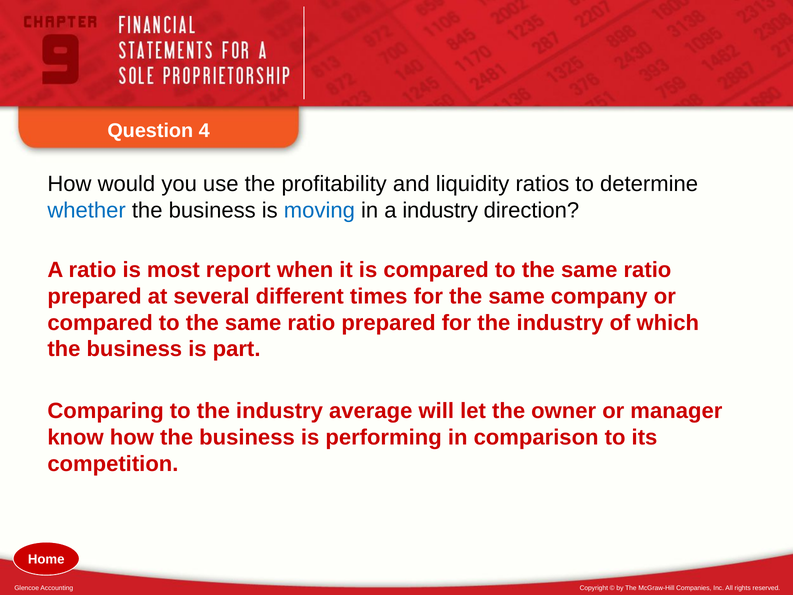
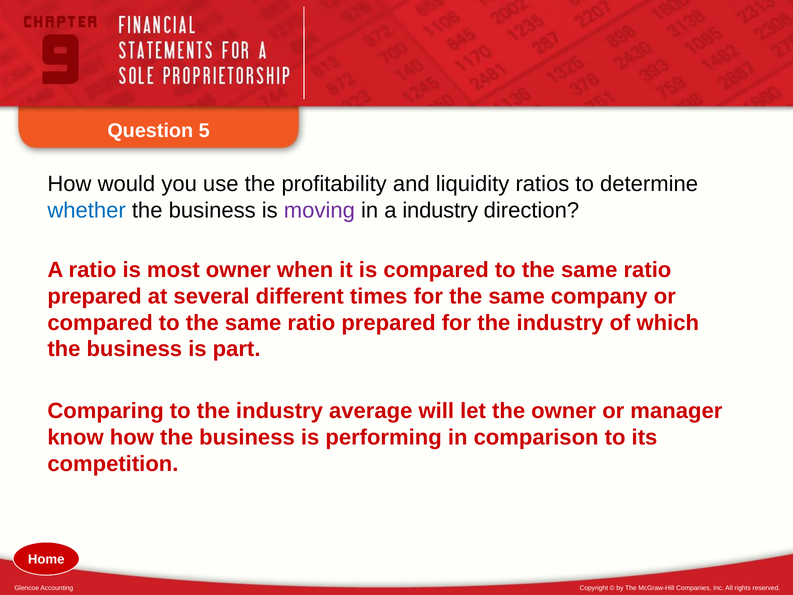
4: 4 -> 5 (204, 131)
moving colour: blue -> purple (319, 210)
most report: report -> owner (238, 270)
